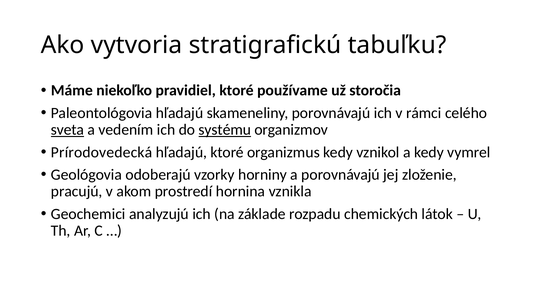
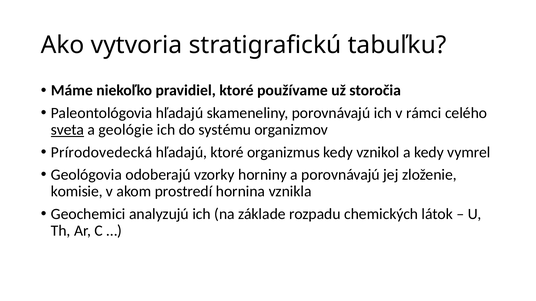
vedením: vedením -> geológie (126, 130)
systému underline: present -> none (225, 130)
pracujú: pracujú -> komisie (77, 192)
